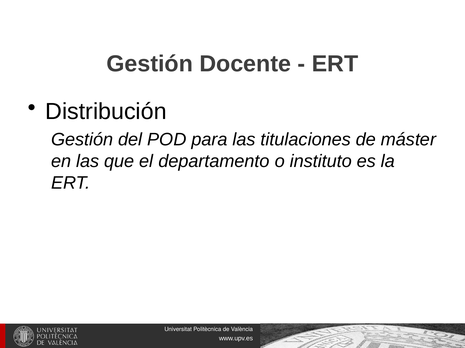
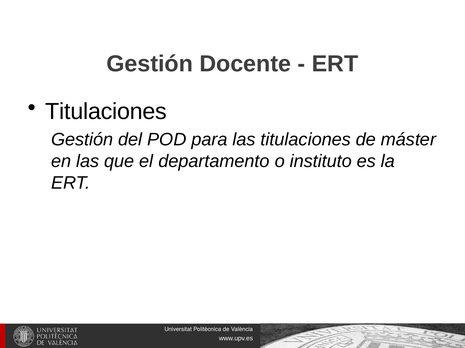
Distribución: Distribución -> Titulaciones (106, 112)
